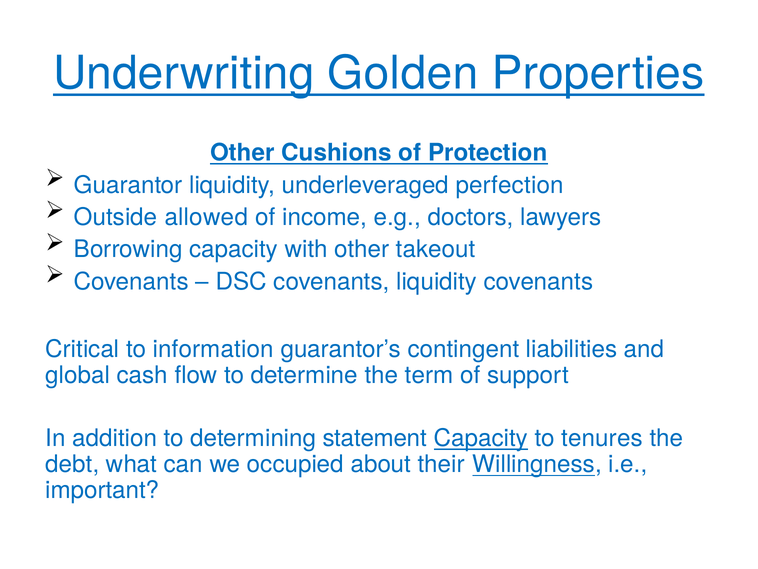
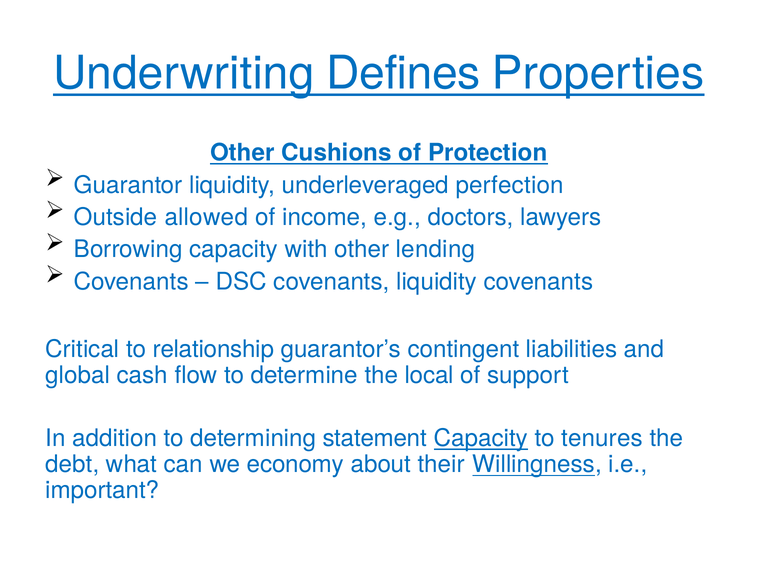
Golden: Golden -> Defines (403, 73)
takeout: takeout -> lending (436, 249)
information: information -> relationship (213, 349)
term: term -> local (429, 375)
occupied: occupied -> economy (295, 464)
